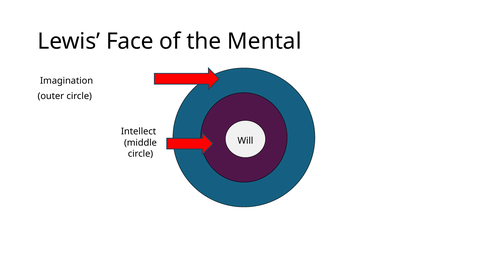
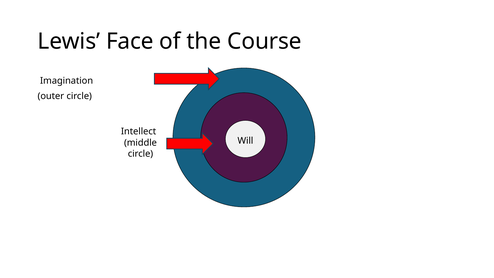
Mental: Mental -> Course (264, 41)
